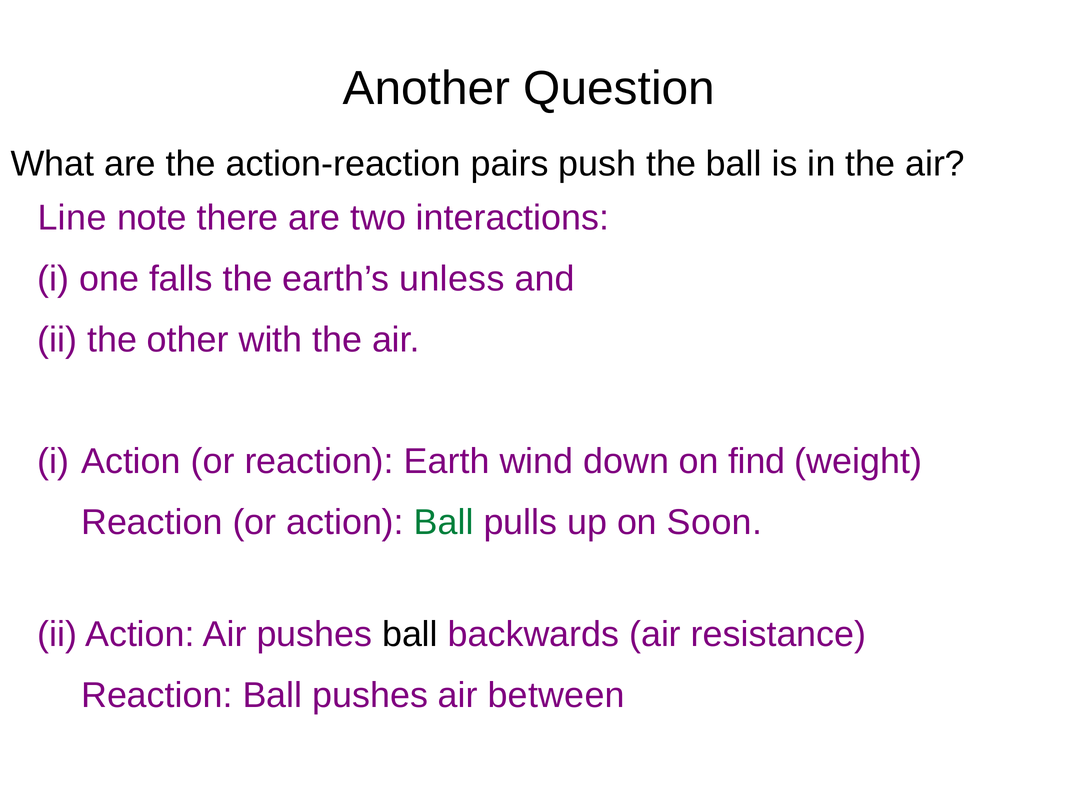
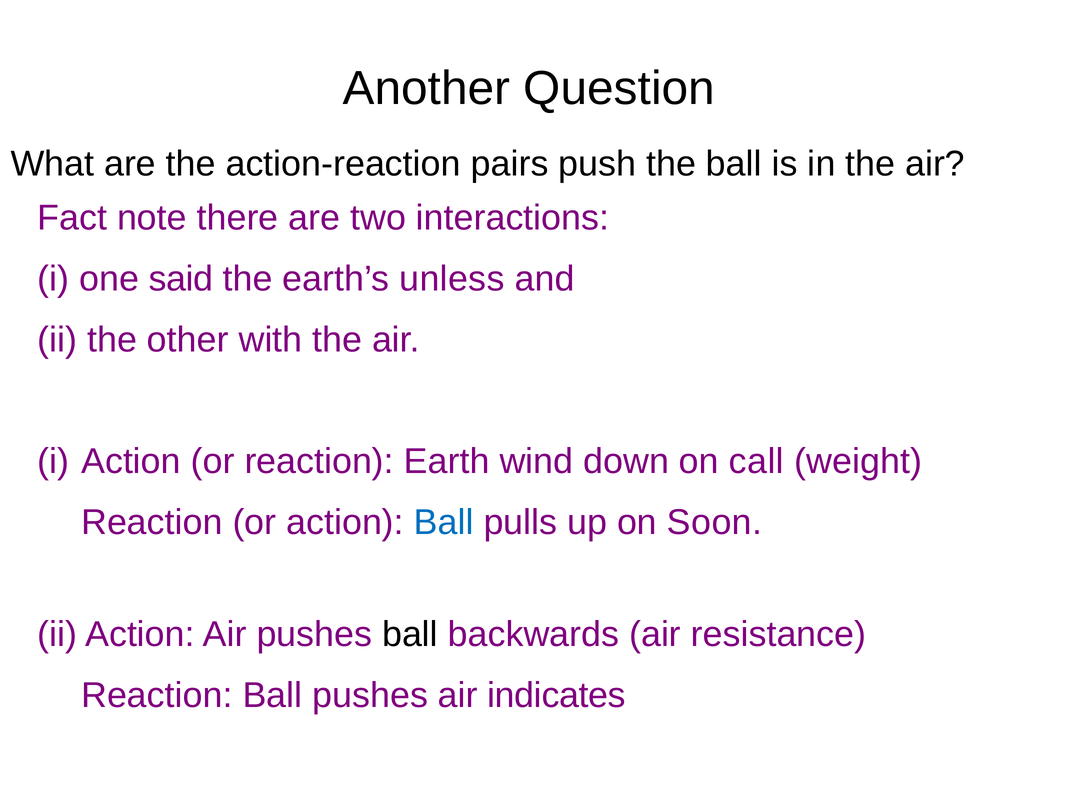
Line: Line -> Fact (72, 218)
falls: falls -> said (181, 279)
find: find -> call (756, 462)
Ball colour: green -> blue (444, 523)
between: between -> indicates (557, 695)
